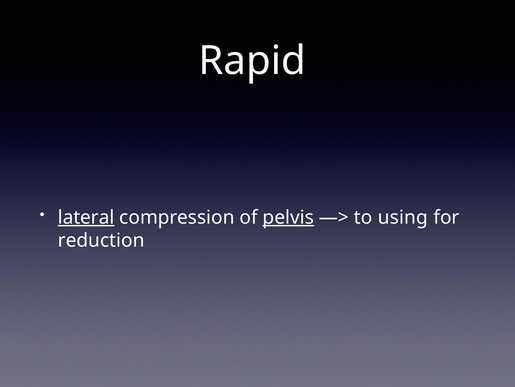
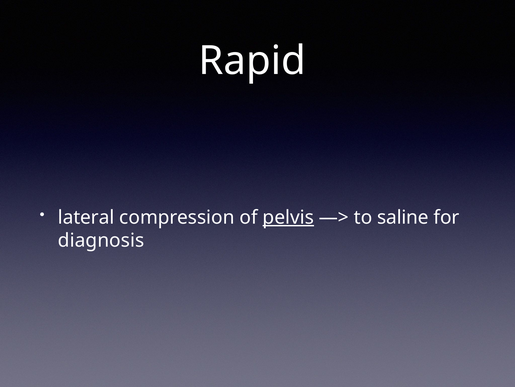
lateral underline: present -> none (86, 217)
using: using -> saline (403, 217)
reduction: reduction -> diagnosis (101, 240)
